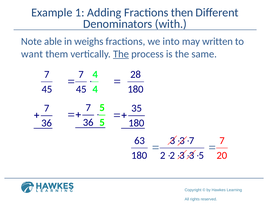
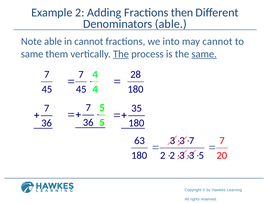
Example 1: 1 -> 2 (80, 13)
Denominators with: with -> able (171, 24)
in weighs: weighs -> cannot (89, 41)
may written: written -> cannot (217, 41)
want: want -> same (32, 54)
same underline: none -> present (204, 54)
